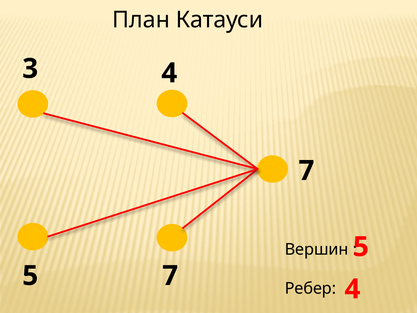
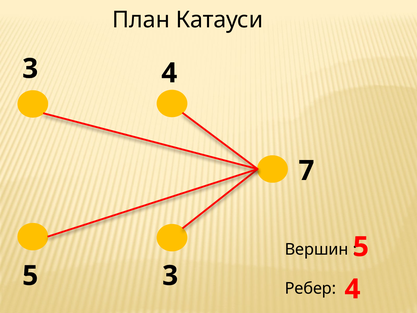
5 7: 7 -> 3 (170, 276)
